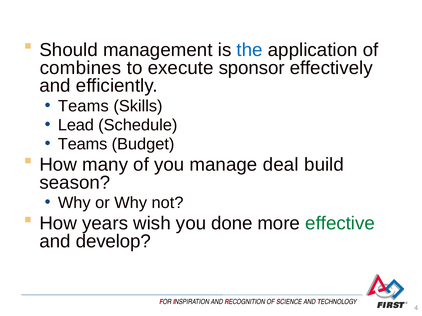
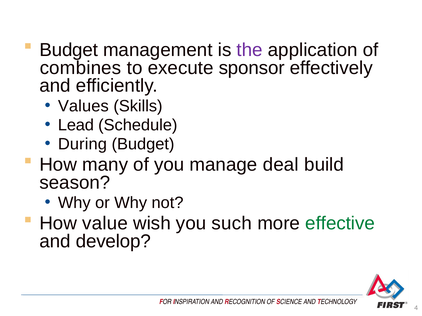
Should: Should -> Budget (69, 50)
the colour: blue -> purple (250, 50)
Teams: Teams -> Values (83, 106)
Teams: Teams -> During (82, 144)
years: years -> value (105, 224)
done: done -> such (232, 224)
